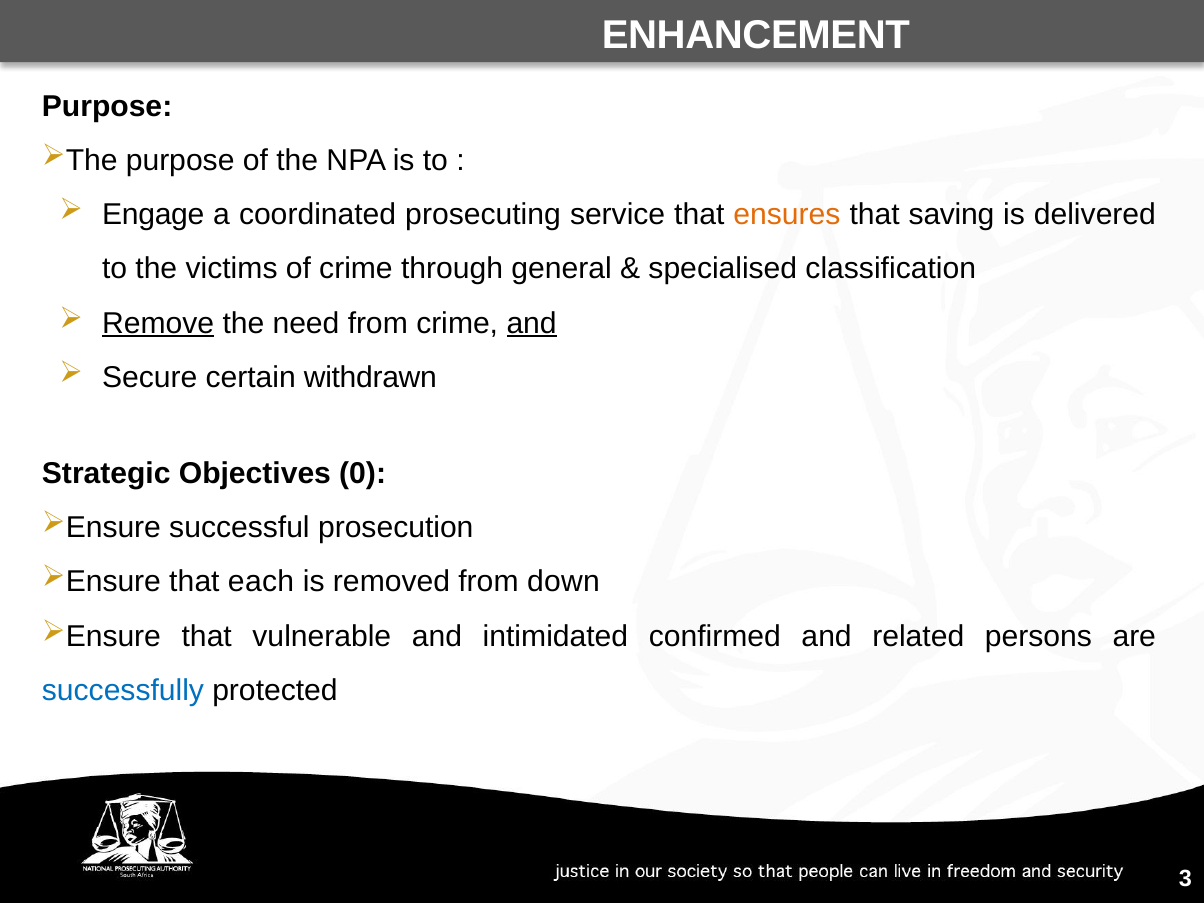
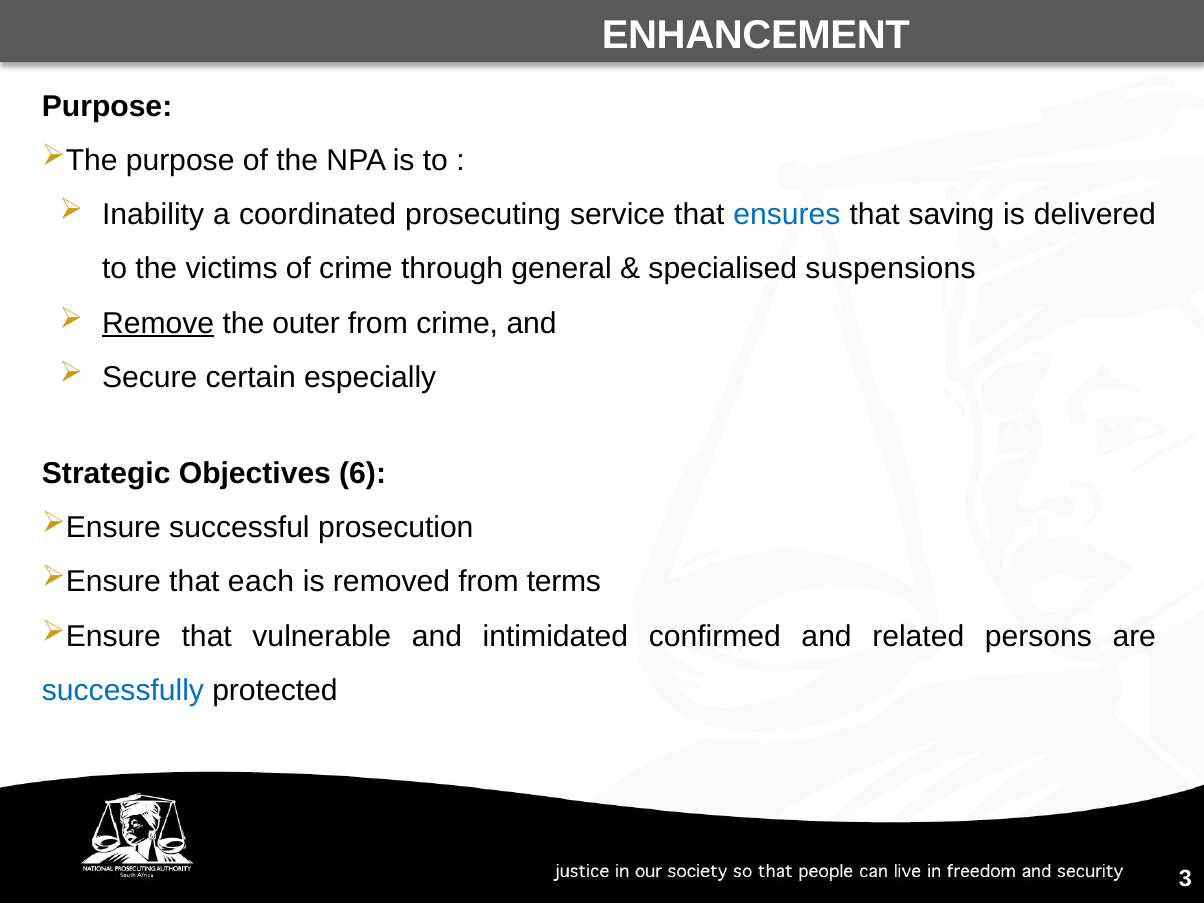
Engage: Engage -> Inability (153, 215)
ensures colour: orange -> blue (787, 215)
classification: classification -> suspensions (891, 269)
need: need -> outer (306, 323)
and underline: present -> none (532, 323)
withdrawn: withdrawn -> especially (370, 377)
0: 0 -> 6 (363, 474)
down: down -> terms (564, 582)
